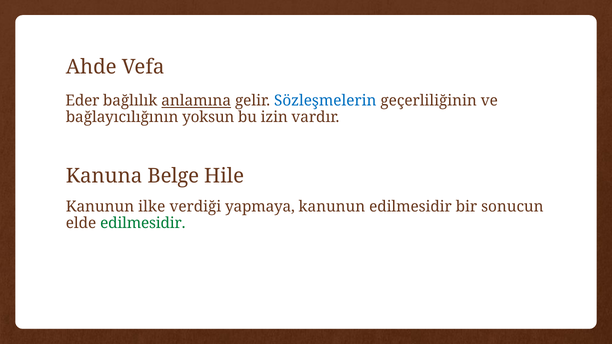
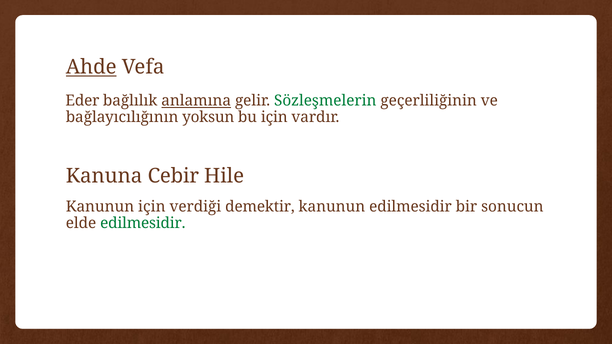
Ahde underline: none -> present (91, 67)
Sözleşmelerin colour: blue -> green (325, 101)
bu izin: izin -> için (274, 118)
Belge: Belge -> Cebir (173, 176)
Kanunun ilke: ilke -> için (152, 207)
yapmaya: yapmaya -> demektir (260, 207)
